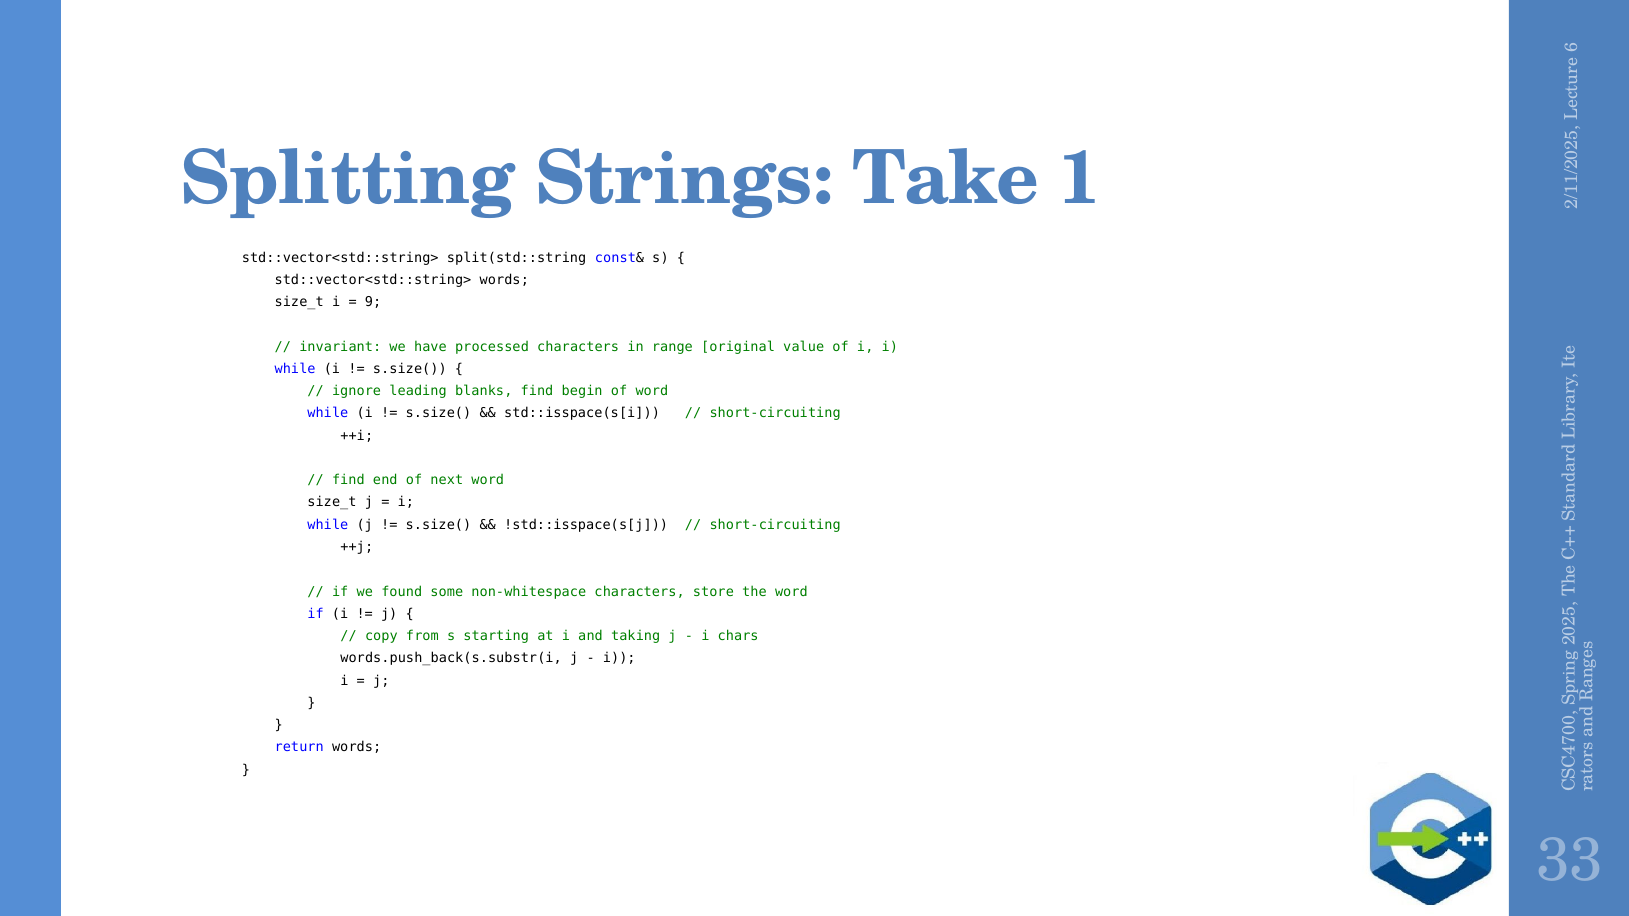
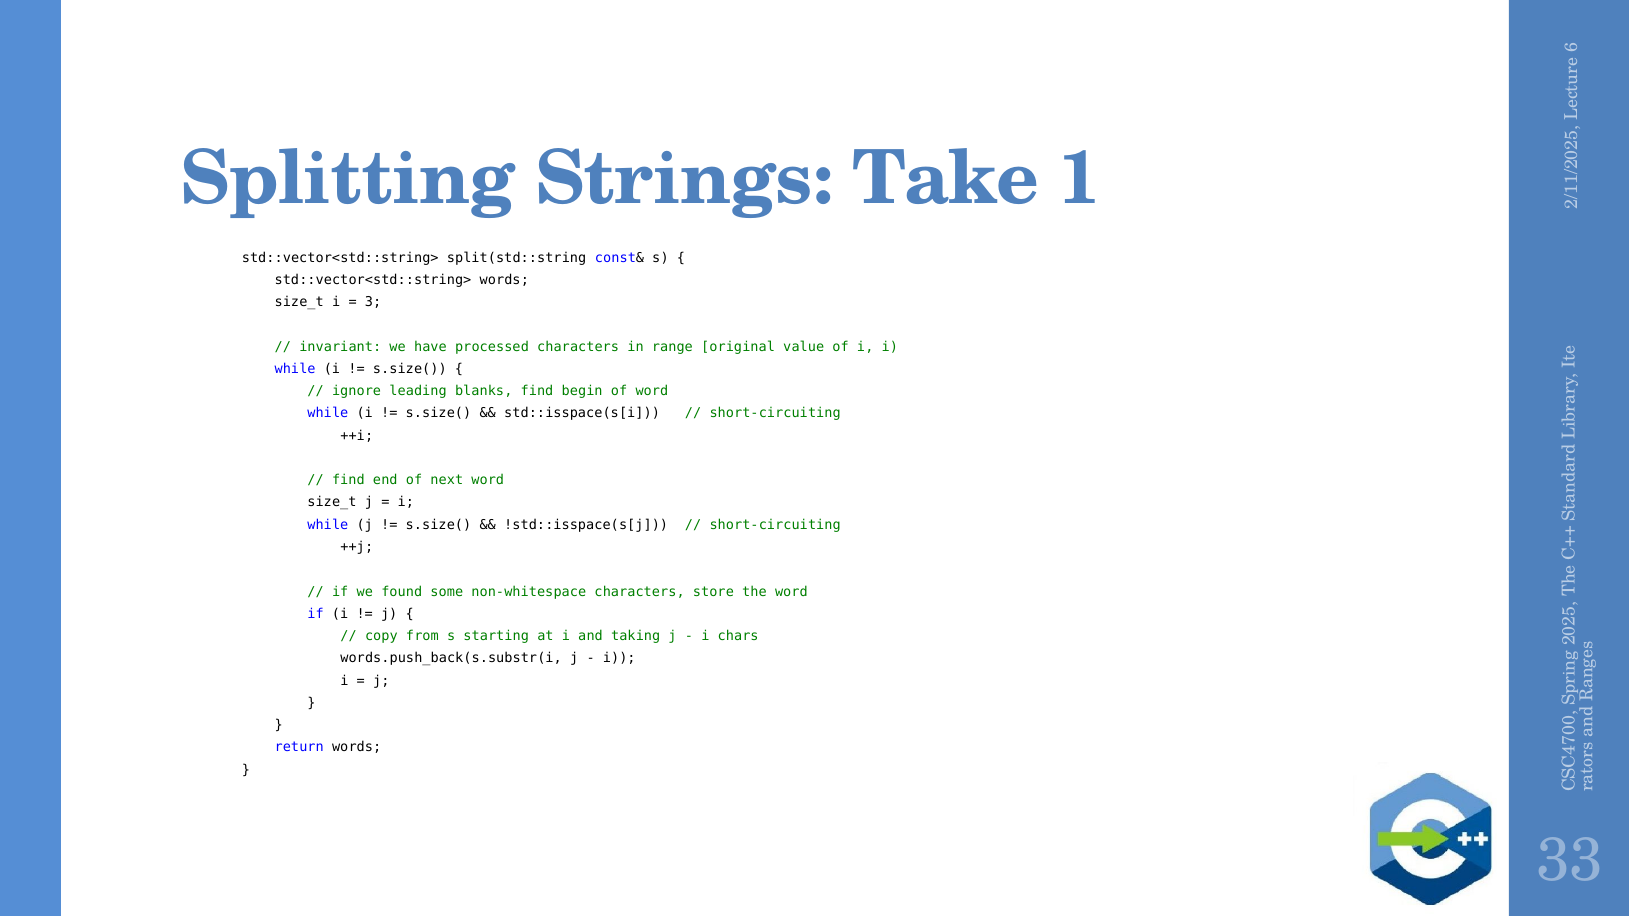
9: 9 -> 3 (373, 302)
